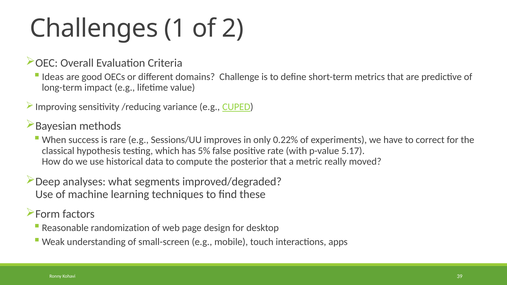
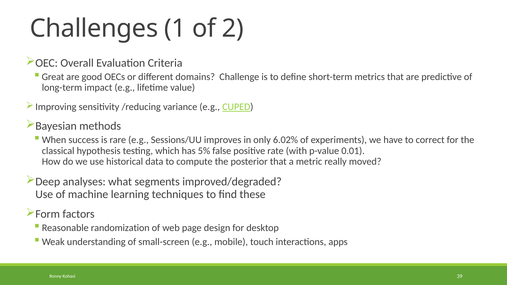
Ideas: Ideas -> Great (53, 77)
0.22%: 0.22% -> 6.02% (285, 140)
5.17: 5.17 -> 0.01 (353, 151)
